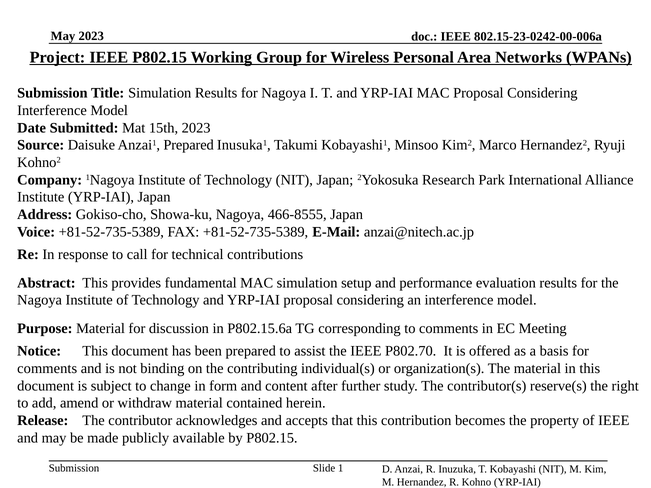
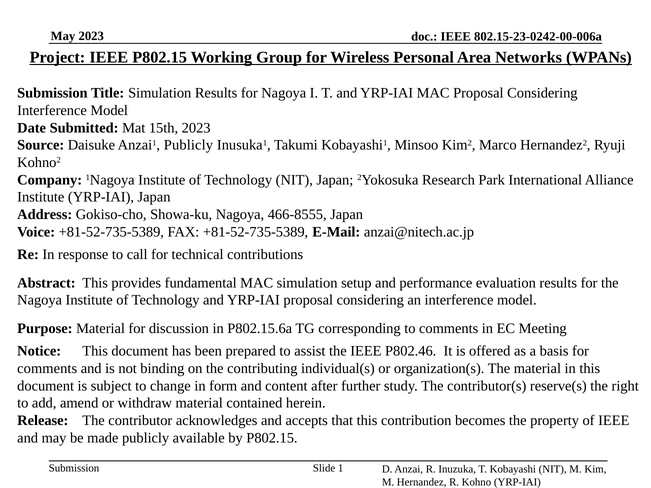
Anzai1 Prepared: Prepared -> Publicly (188, 145)
P802.70: P802.70 -> P802.46 (411, 351)
